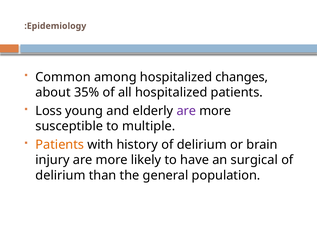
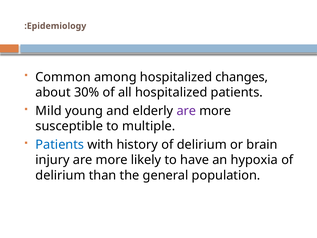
35%: 35% -> 30% (87, 92)
Loss: Loss -> Mild (49, 111)
Patients colour: orange -> blue (60, 144)
surgical: surgical -> hypoxia (254, 160)
